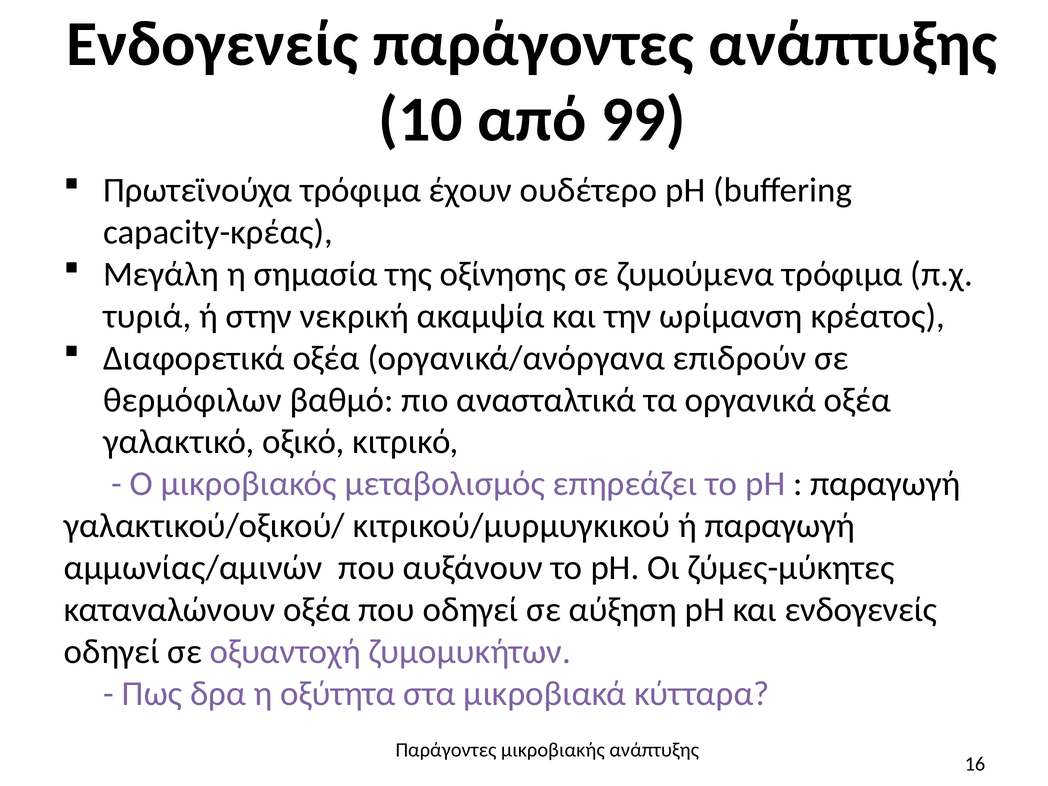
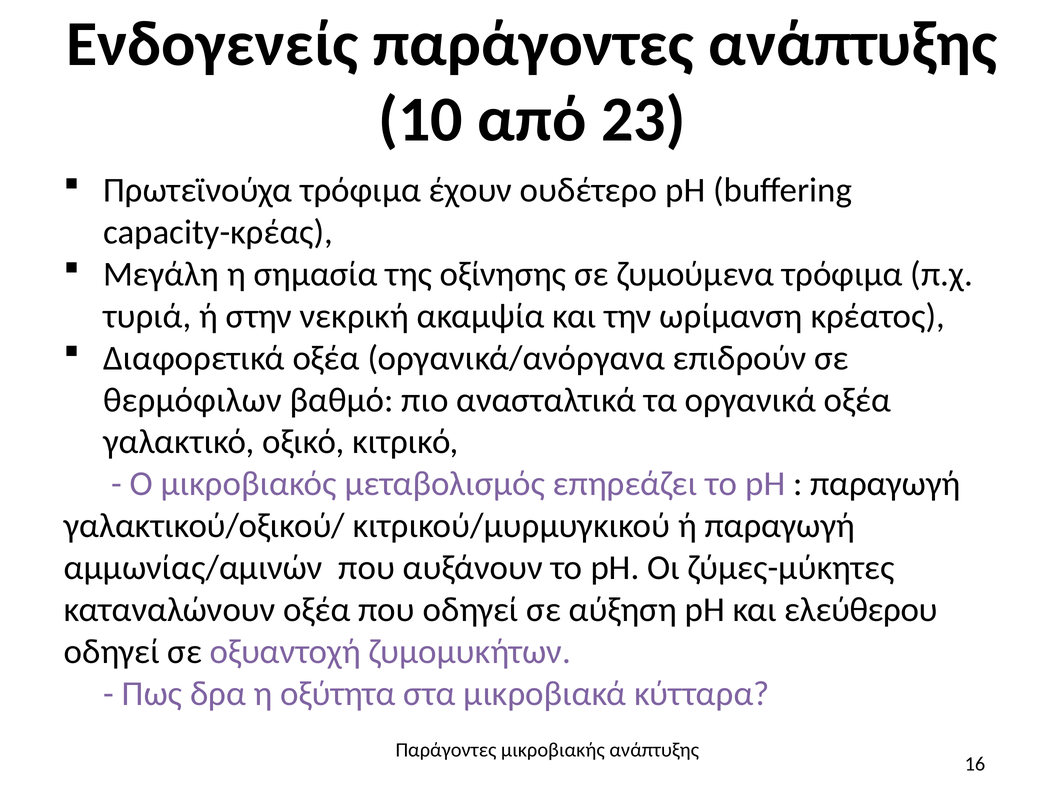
99: 99 -> 23 (643, 119)
και ενδογενείς: ενδογενείς -> ελεύθερου (861, 610)
